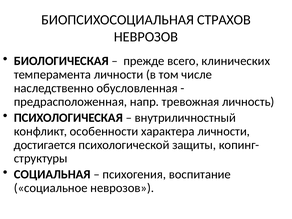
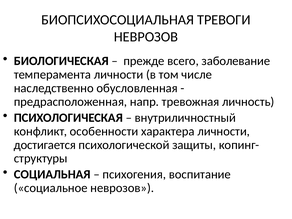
СТРАХОВ: СТРАХОВ -> ТРЕВОГИ (224, 20)
клинических: клинических -> заболевание (236, 61)
